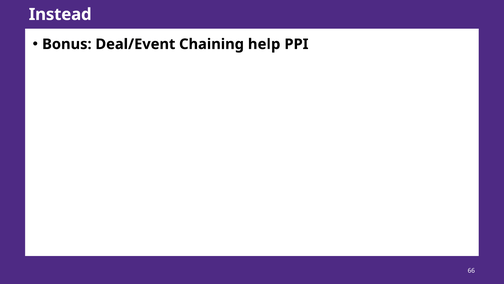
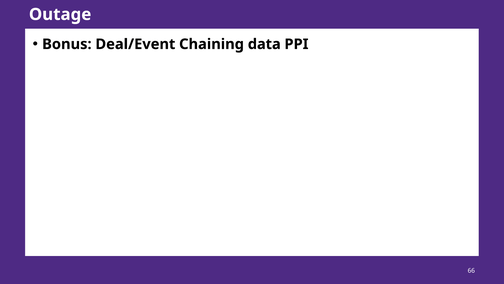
Instead: Instead -> Outage (60, 14)
help: help -> data (264, 44)
